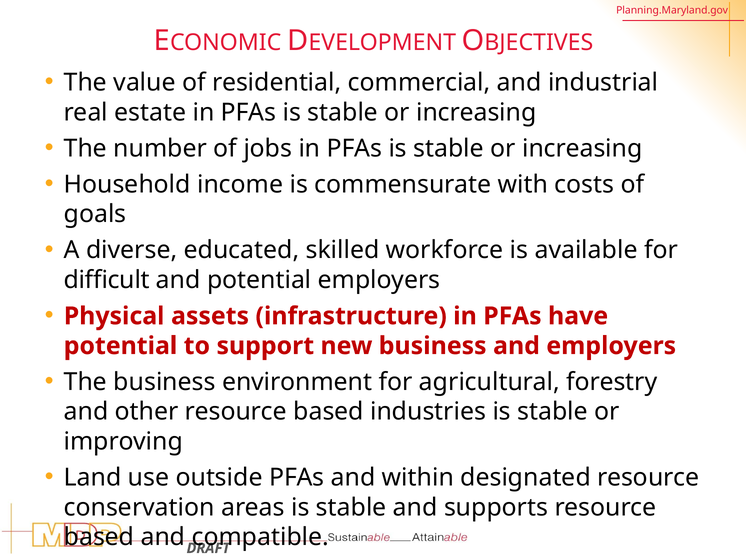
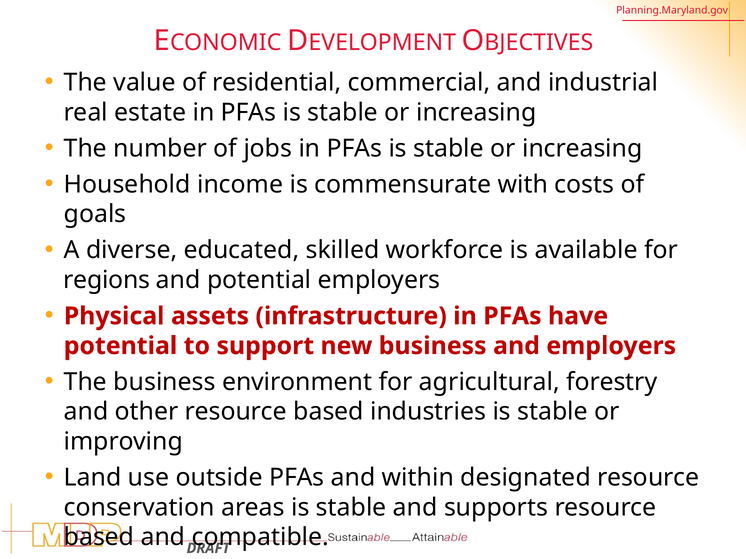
difficult: difficult -> regions (107, 280)
